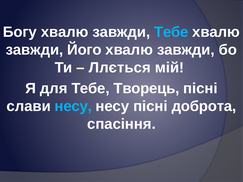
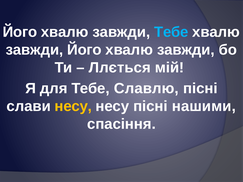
Богу: Богу -> Його (20, 32)
Творець: Творець -> Славлю (146, 88)
несу colour: light blue -> yellow (73, 106)
доброта: доброта -> нашими (204, 106)
